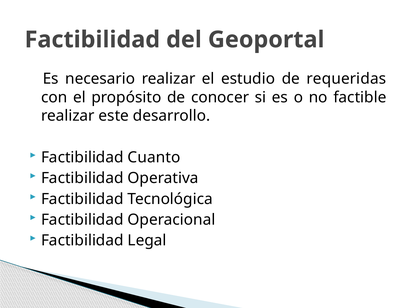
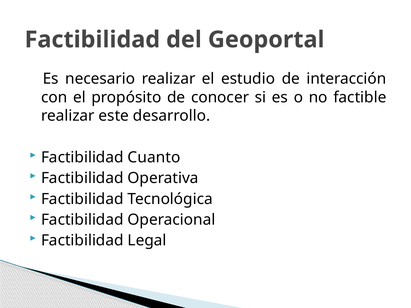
requeridas: requeridas -> interacción (346, 79)
